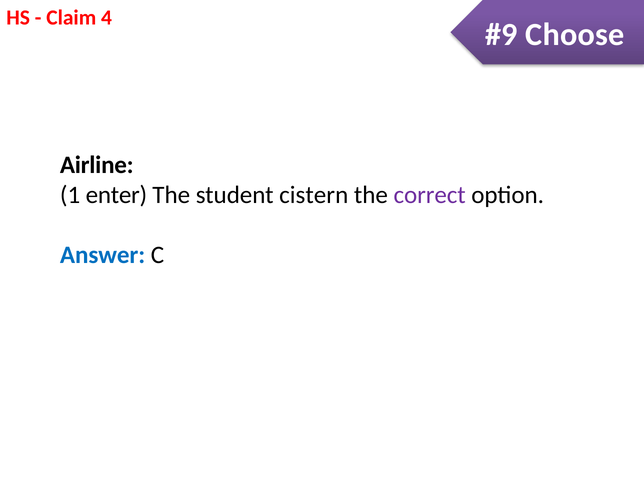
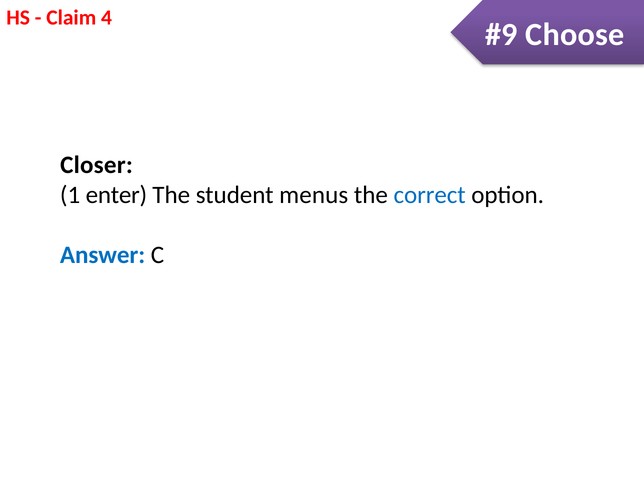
Airline: Airline -> Closer (96, 165)
cistern: cistern -> menus (314, 195)
correct colour: purple -> blue (430, 195)
